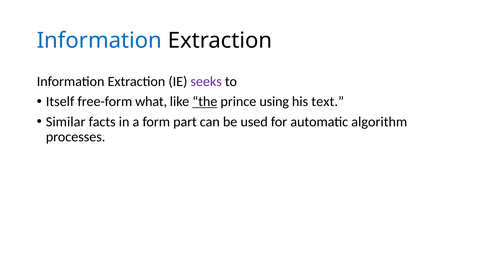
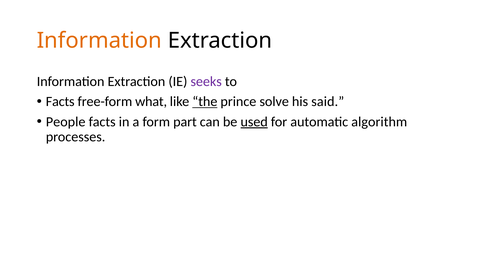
Information colour: blue -> orange (99, 41)
Itself: Itself -> Facts (60, 102)
using: using -> solve (274, 102)
text: text -> said (328, 102)
Similar: Similar -> People (66, 122)
used underline: none -> present (254, 122)
